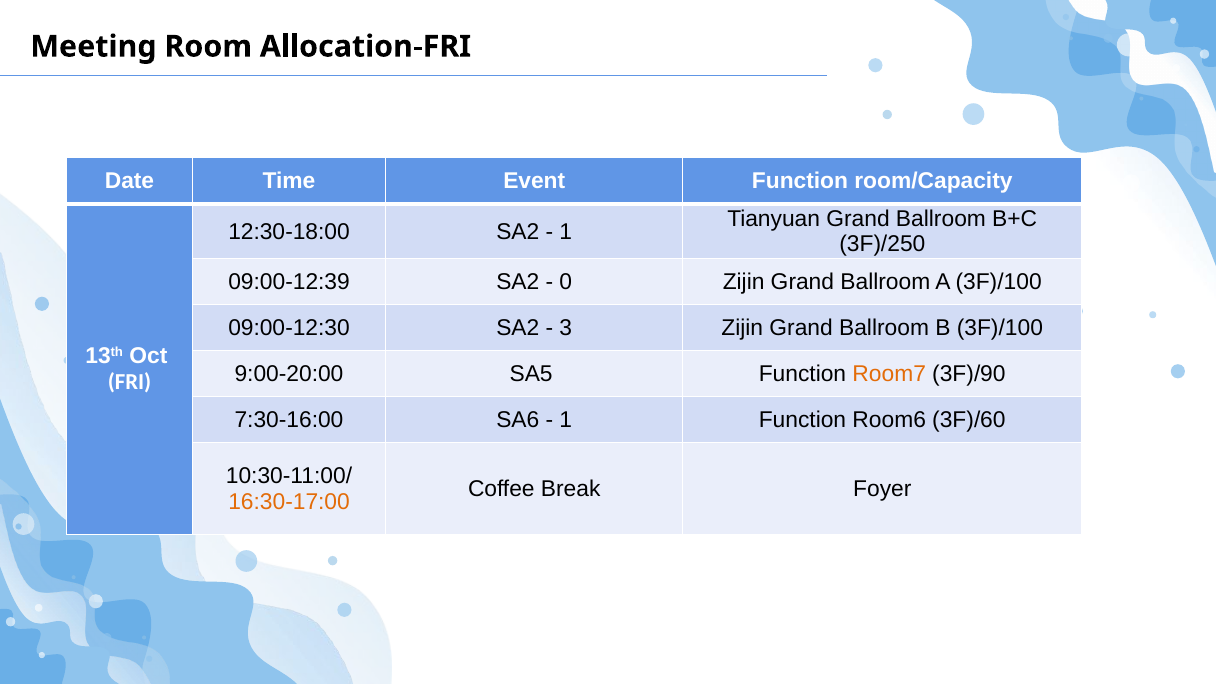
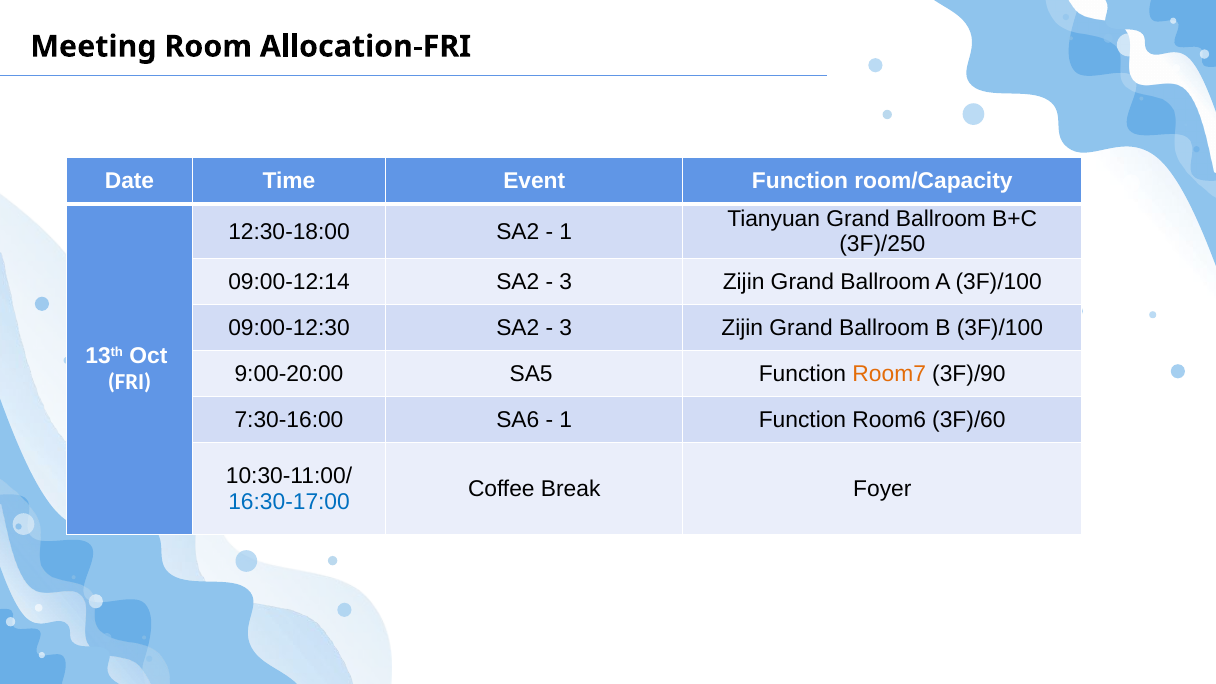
09:00-12:39: 09:00-12:39 -> 09:00-12:14 (289, 282)
0: 0 -> 3 (566, 282)
16:30-17:00 colour: orange -> blue (289, 502)
